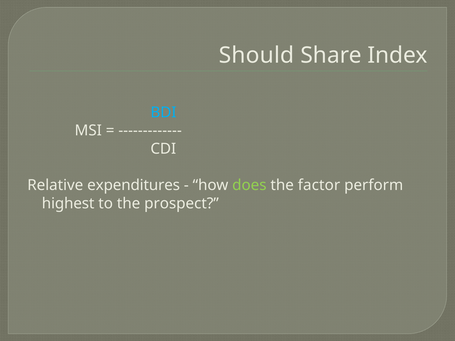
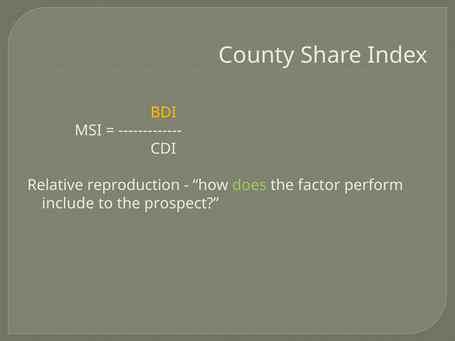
Should: Should -> County (257, 55)
BDI colour: light blue -> yellow (163, 113)
expenditures: expenditures -> reproduction (134, 185)
highest: highest -> include (68, 204)
